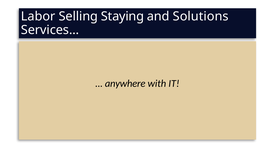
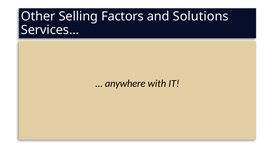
Labor: Labor -> Other (38, 16)
Staying: Staying -> Factors (122, 16)
